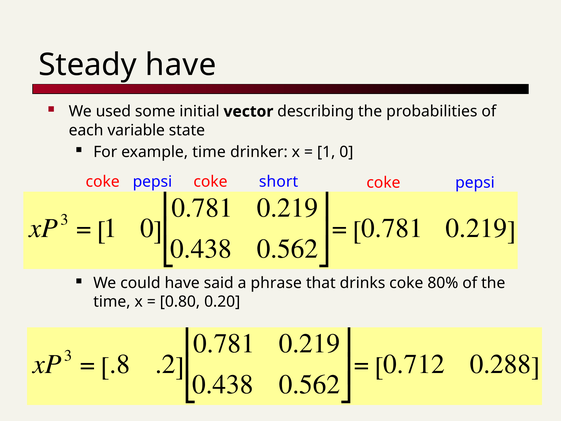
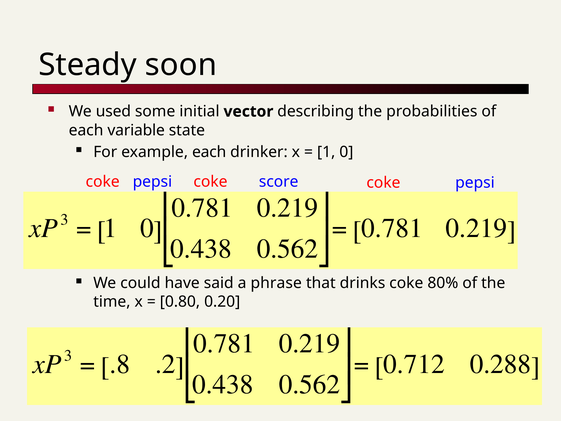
Steady have: have -> soon (181, 65)
example time: time -> each (209, 152)
short: short -> score (279, 182)
